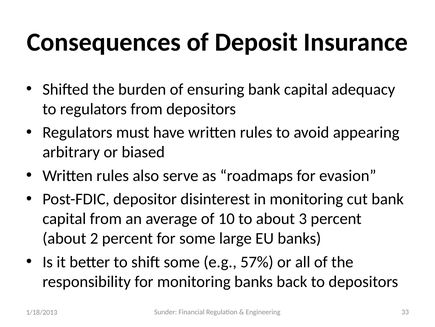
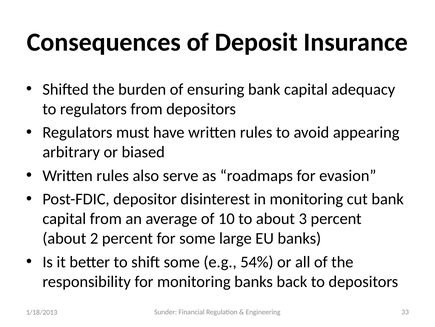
57%: 57% -> 54% (257, 261)
